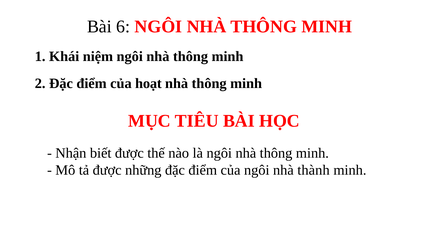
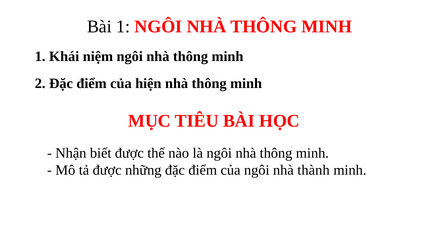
Bài 6: 6 -> 1 (123, 27)
hoạt: hoạt -> hiện (148, 84)
